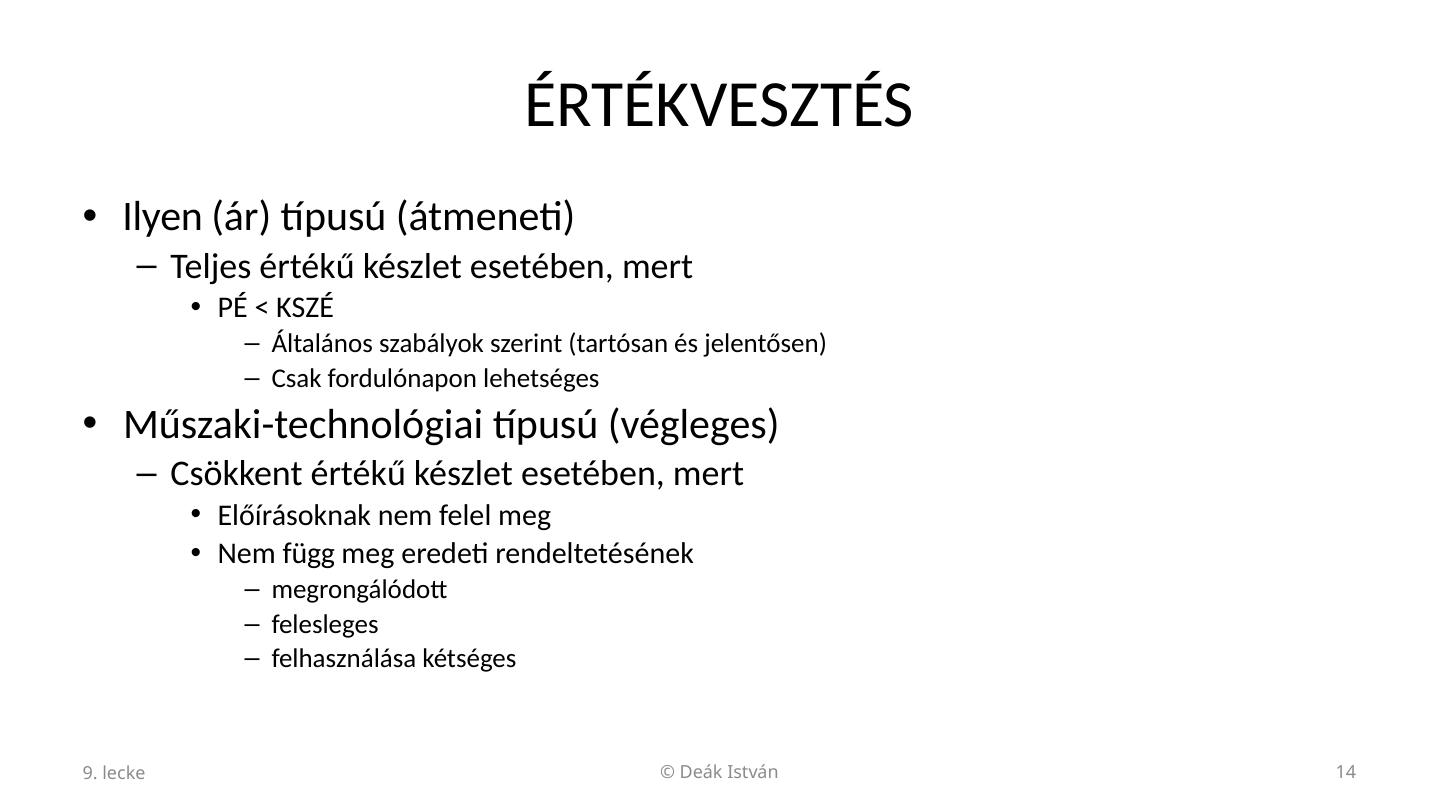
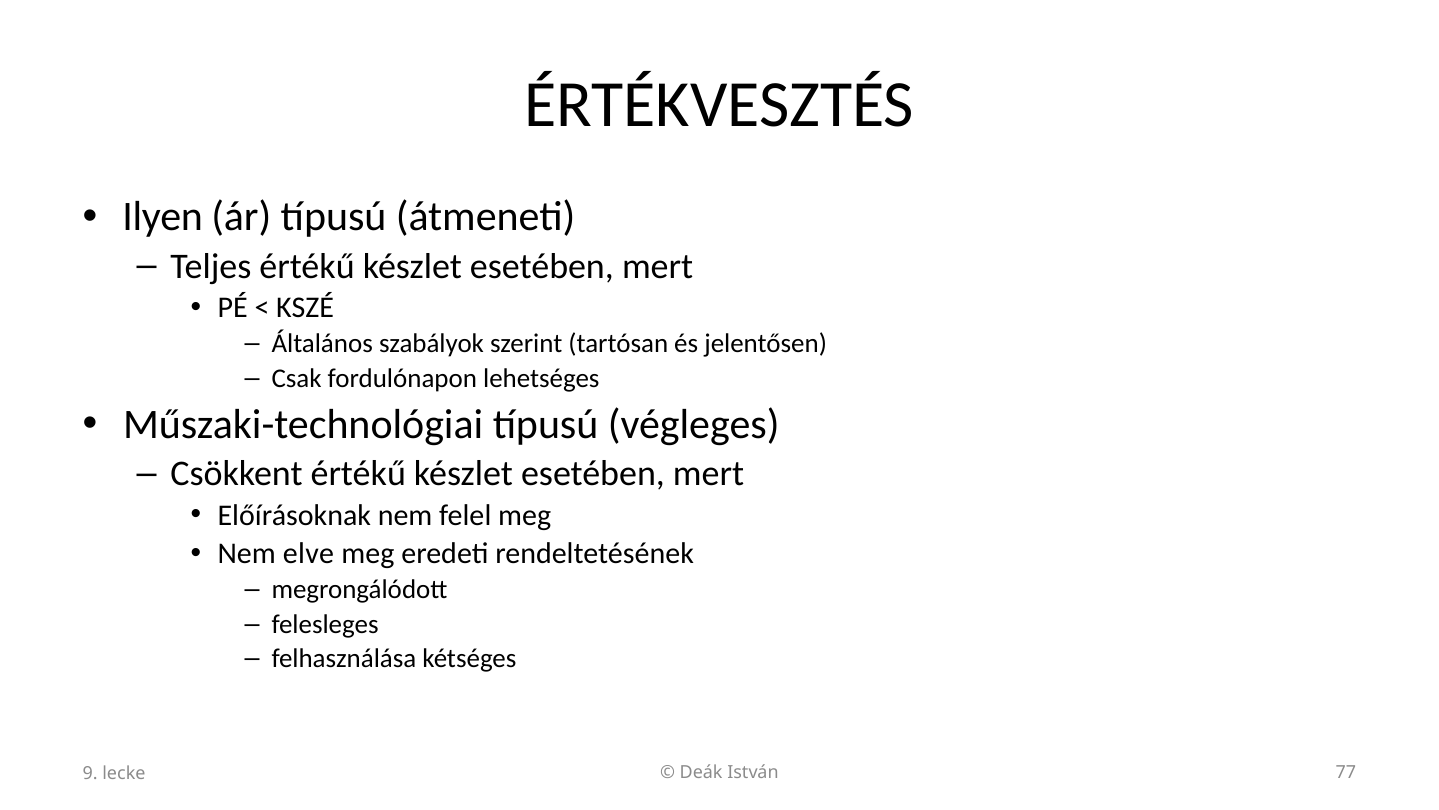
függ: függ -> elve (309, 553)
14: 14 -> 77 (1346, 772)
